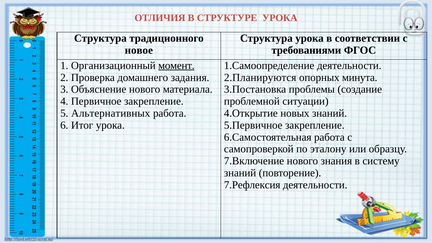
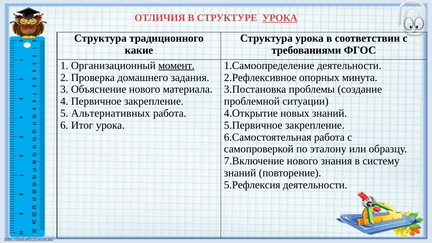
УРОКА underline: none -> present (280, 18)
новое: новое -> какие (139, 50)
2.Планируются: 2.Планируются -> 2.Рефлексивное (260, 77)
7.Рефлексия: 7.Рефлексия -> 5.Рефлексия (252, 185)
